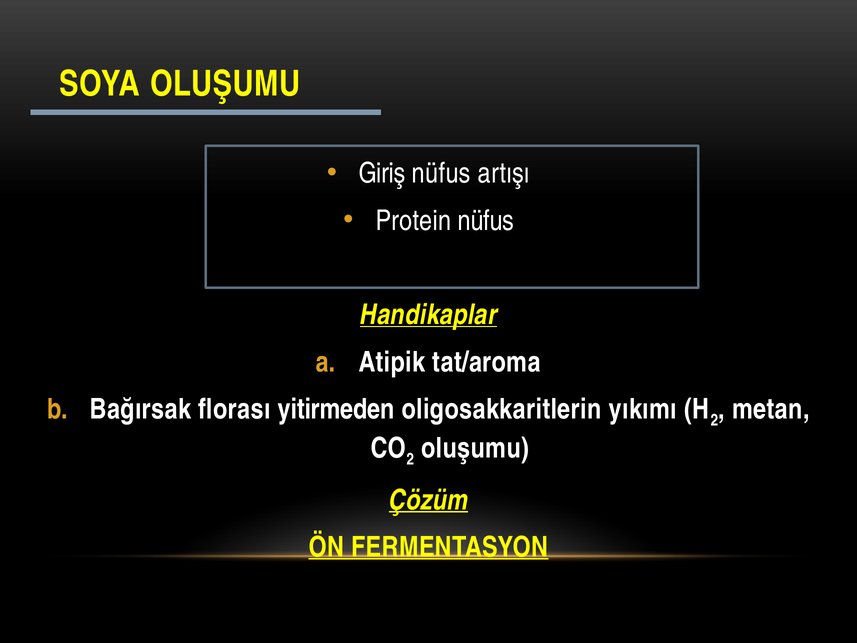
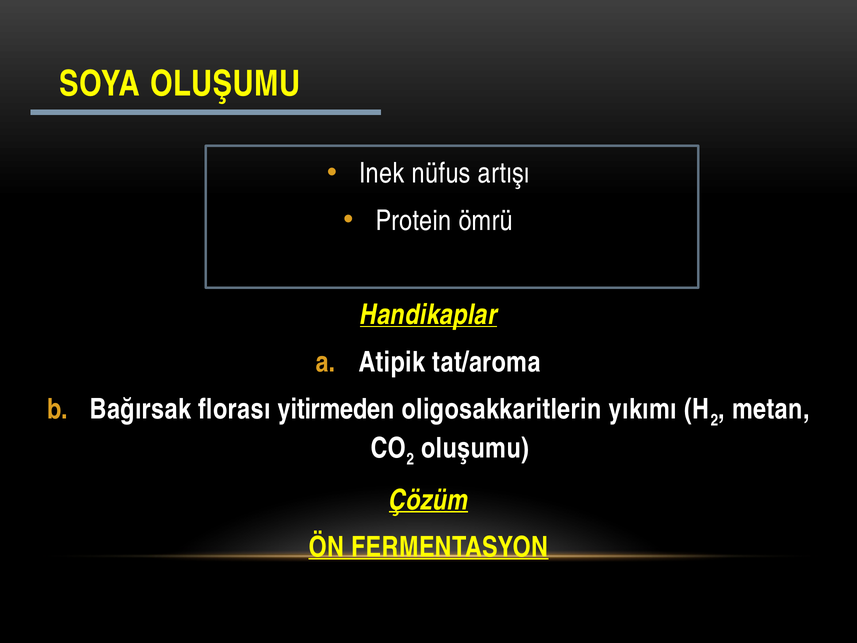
Giriş: Giriş -> Inek (382, 173)
Protein nüfus: nüfus -> ömrü (486, 221)
